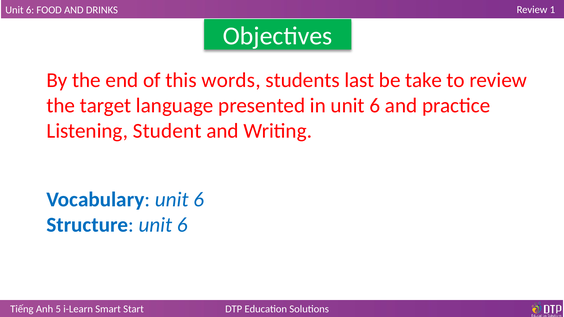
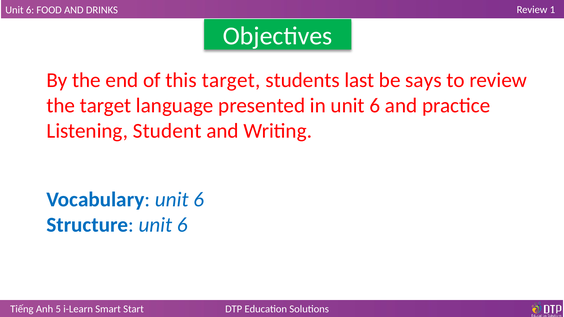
this words: words -> target (231, 80)
take: take -> says (424, 80)
